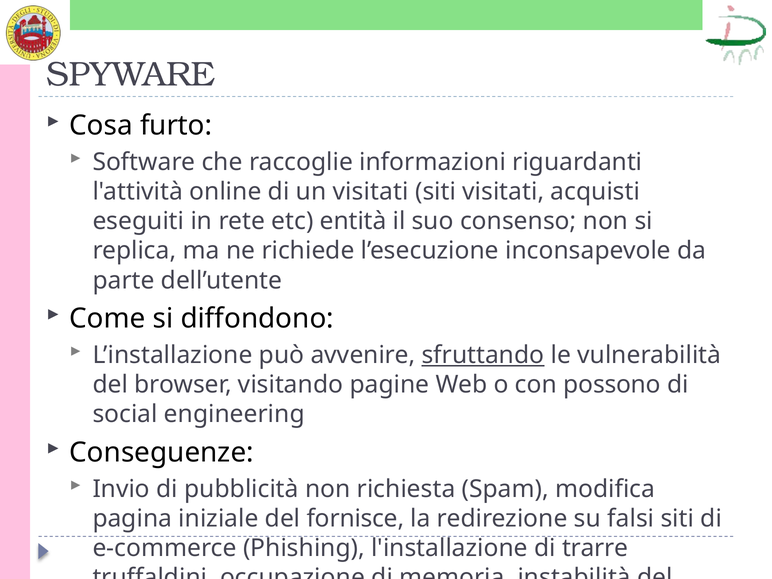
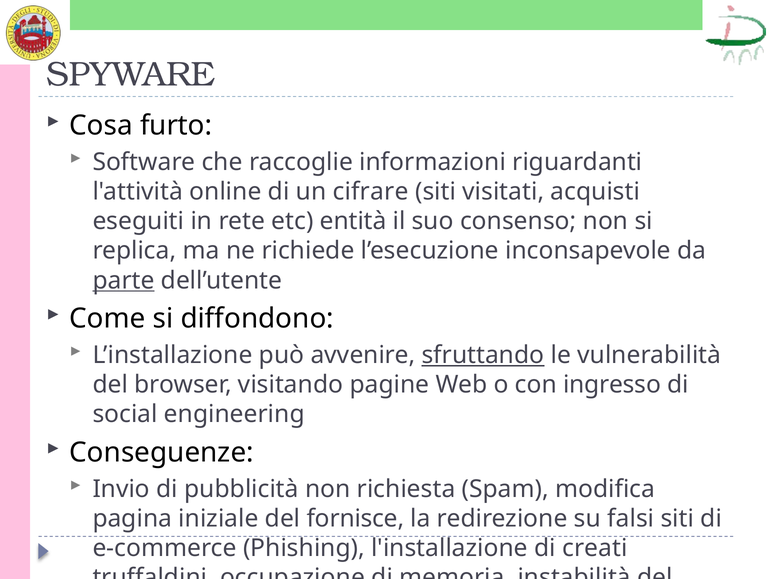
un visitati: visitati -> cifrare (371, 192)
parte underline: none -> present (124, 280)
possono: possono -> ingresso (612, 385)
trarre: trarre -> creati (595, 548)
